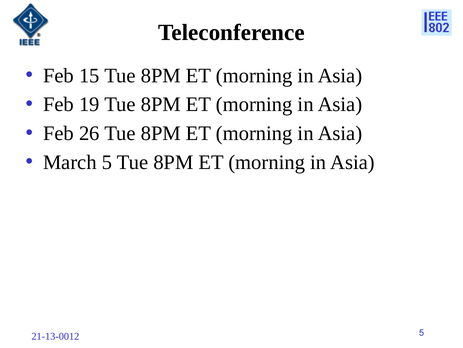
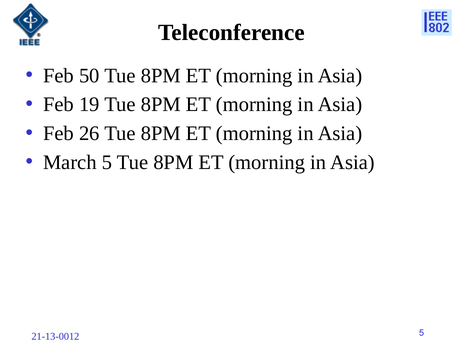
15: 15 -> 50 (89, 75)
